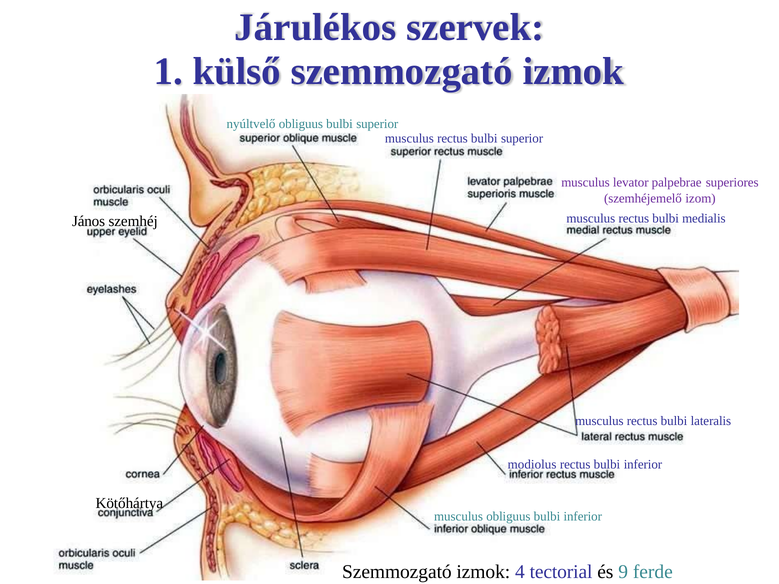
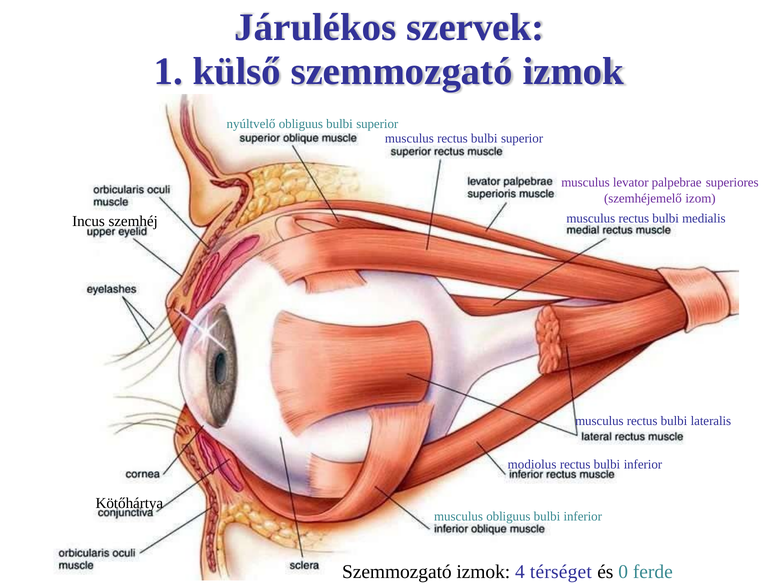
János: János -> Incus (88, 221)
tectorial: tectorial -> térséget (561, 572)
9: 9 -> 0 (623, 572)
